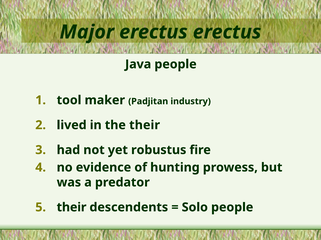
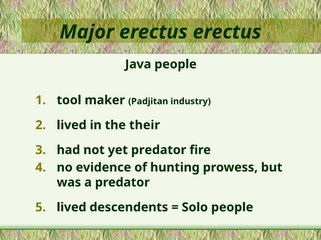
yet robustus: robustus -> predator (159, 150)
their: their -> lived (72, 208)
